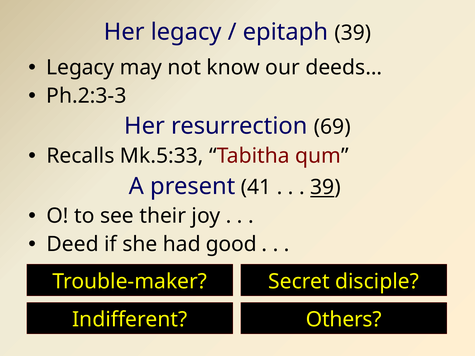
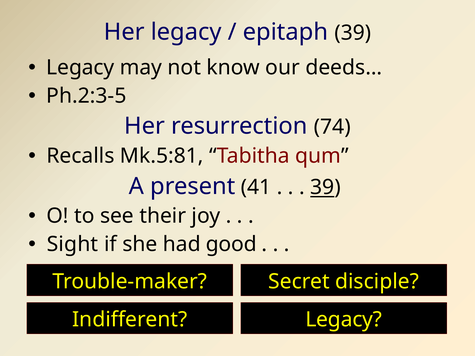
Ph.2:3-3: Ph.2:3-3 -> Ph.2:3-5 (86, 96)
69: 69 -> 74 (332, 127)
Mk.5:33: Mk.5:33 -> Mk.5:81 (162, 156)
Deed: Deed -> Sight (72, 245)
Others: Others -> Legacy (344, 320)
